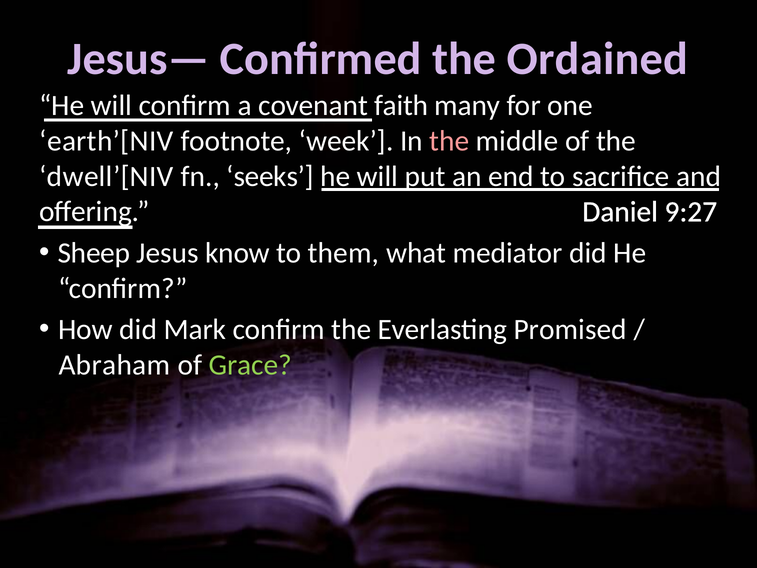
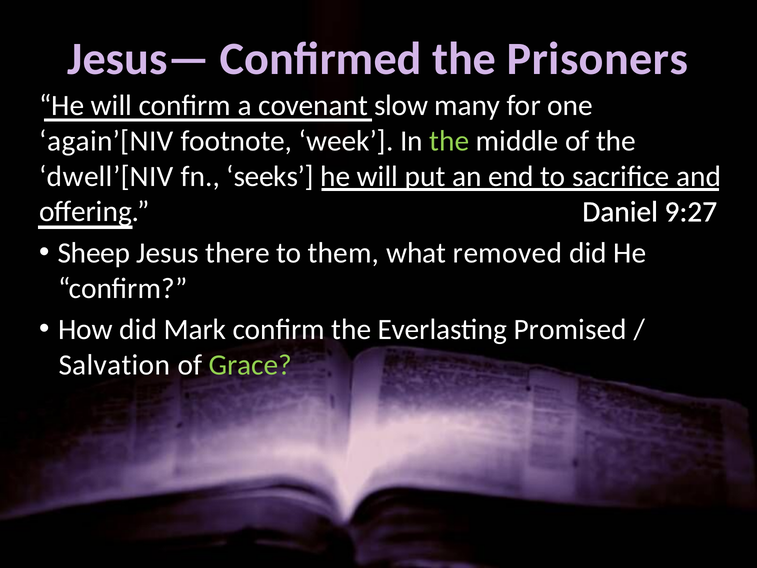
Ordained: Ordained -> Prisoners (597, 59)
faith: faith -> slow (401, 106)
earth’[NIV: earth’[NIV -> again’[NIV (106, 141)
the colour: pink -> light green (449, 141)
know: know -> there (238, 253)
mediator: mediator -> removed (507, 253)
Abraham: Abraham -> Salvation (114, 365)
